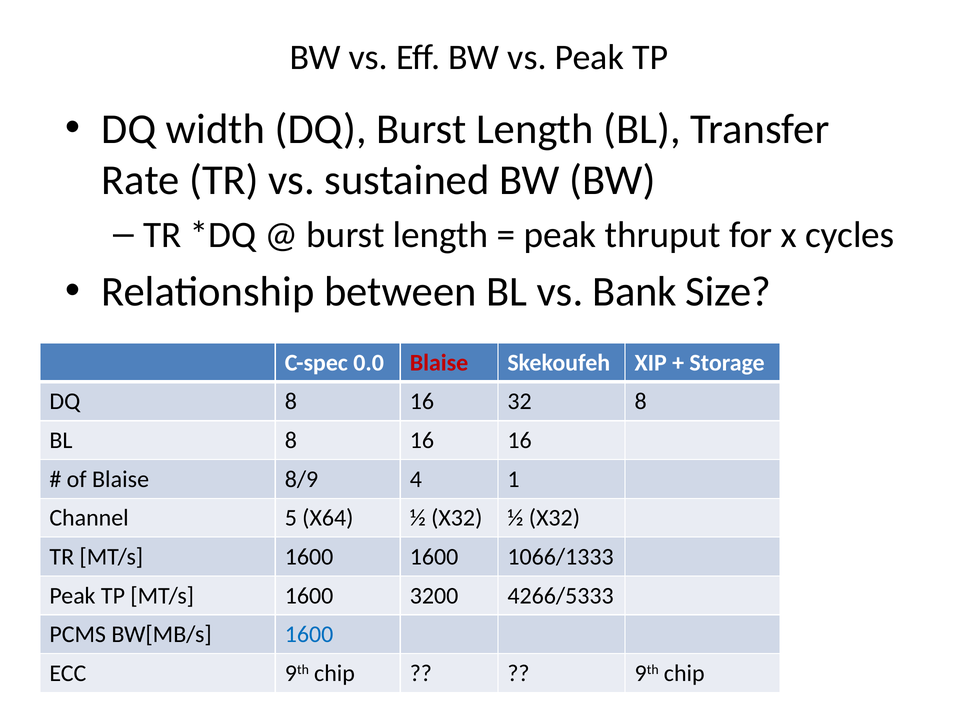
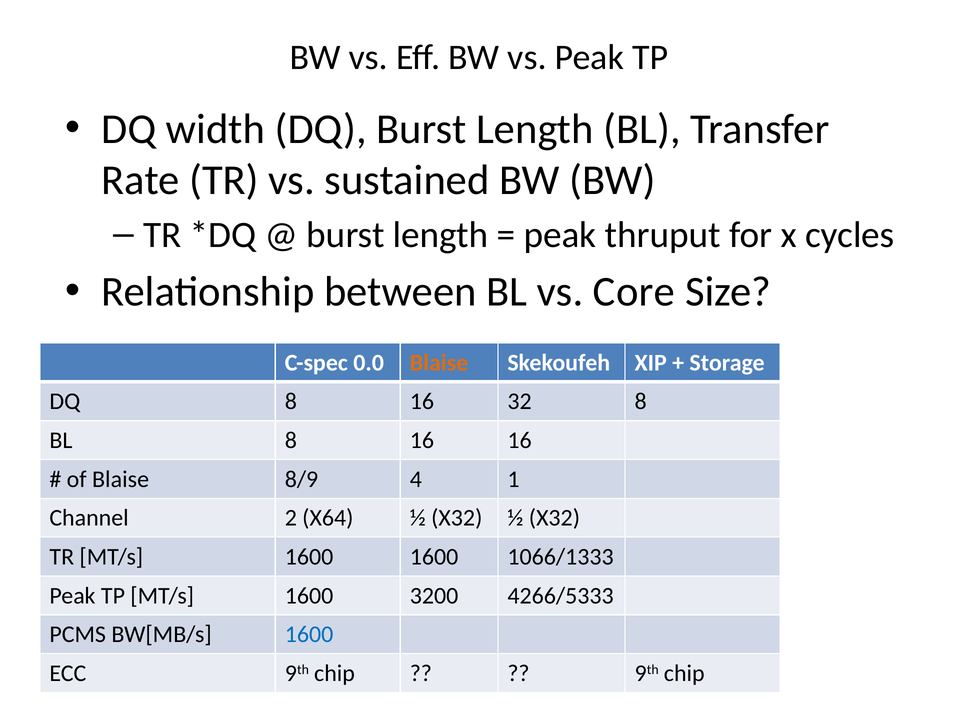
Bank: Bank -> Core (634, 292)
Blaise colour: red -> orange (439, 363)
5: 5 -> 2 (291, 518)
